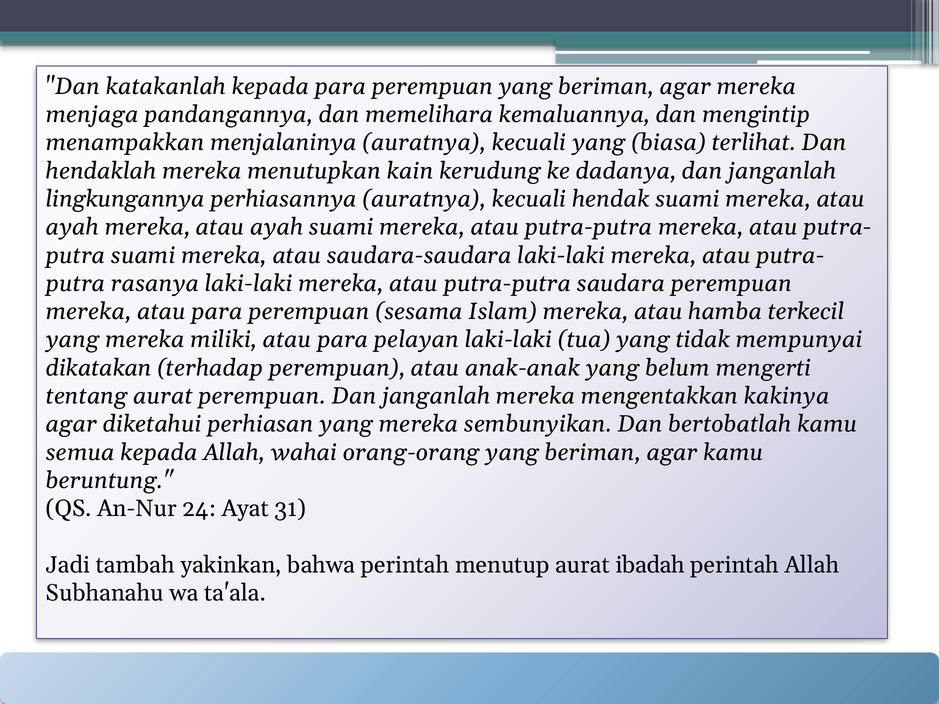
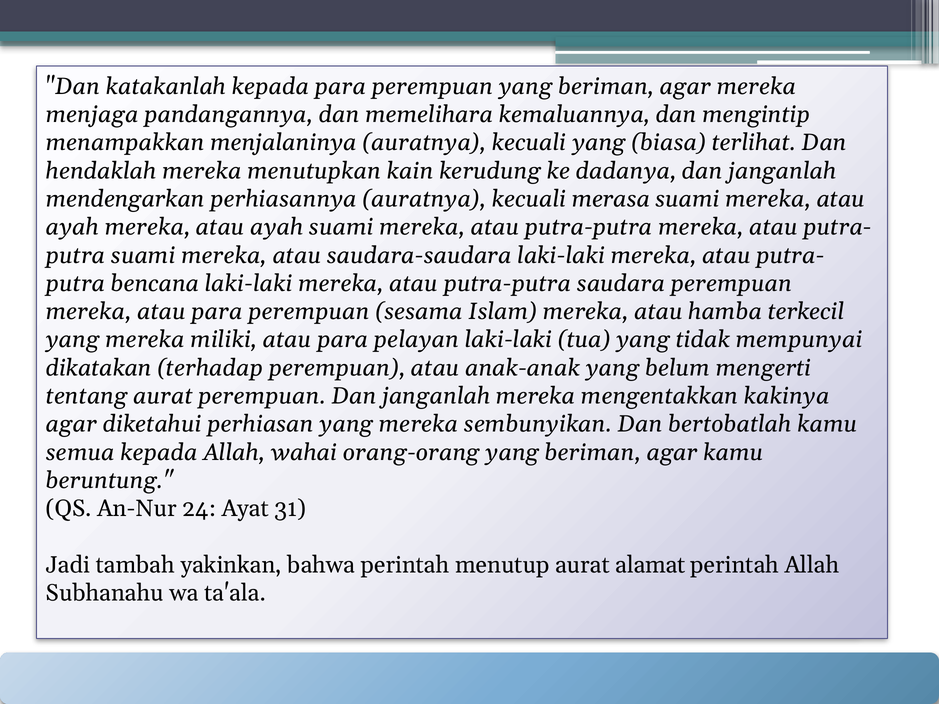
lingkungannya: lingkungannya -> mendengarkan (125, 199)
hendak: hendak -> merasa (611, 199)
rasanya: rasanya -> bencana (155, 284)
ibadah: ibadah -> alamat (650, 565)
